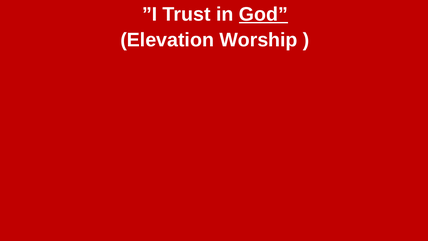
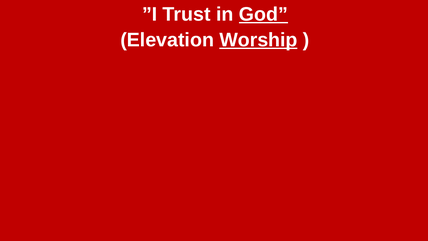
Worship underline: none -> present (258, 40)
